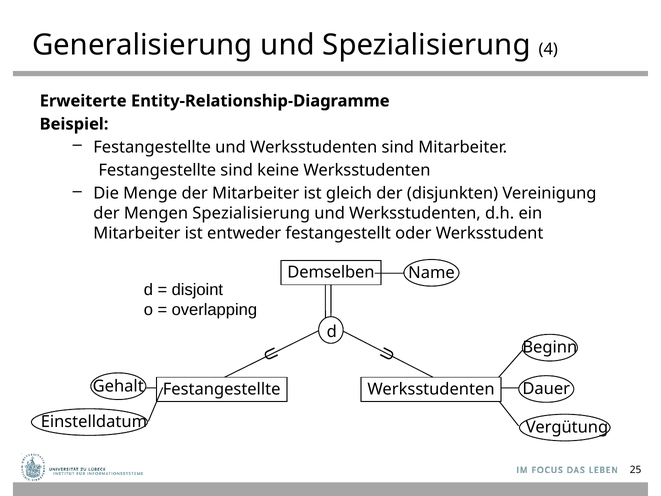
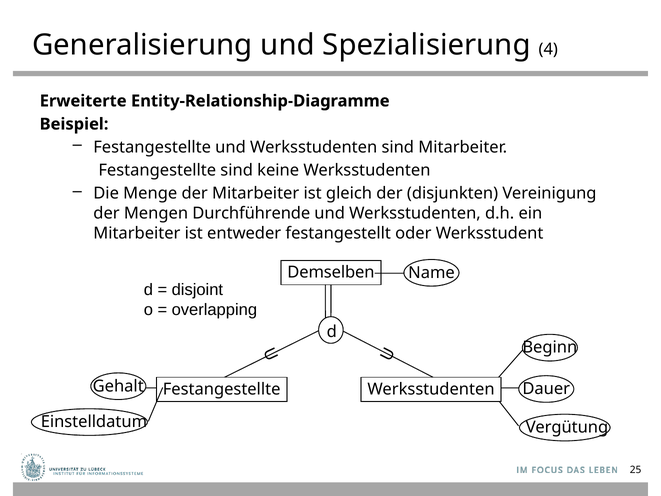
Mengen Spezialisierung: Spezialisierung -> Durchführende (251, 213)
